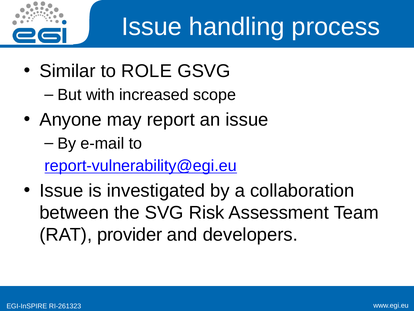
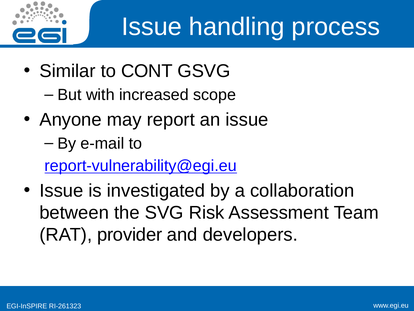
ROLE: ROLE -> CONT (147, 71)
